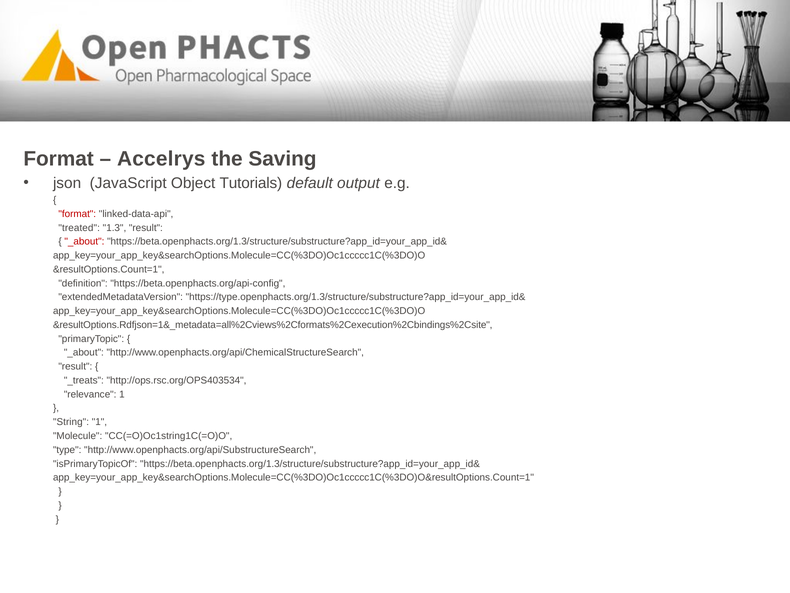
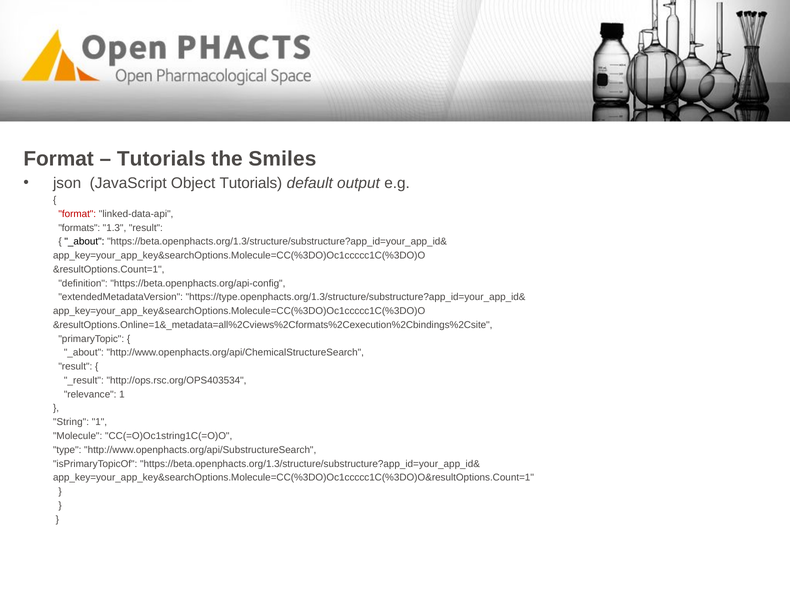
Accelrys: Accelrys -> Tutorials (161, 159)
Saving: Saving -> Smiles (282, 159)
treated: treated -> formats (79, 228)
_about colour: red -> black (84, 241)
&resultOptions.Rdfjson=1&_metadata=all%2Cviews%2Cformats%2Cexecution%2Cbindings%2Csite: &resultOptions.Rdfjson=1&_metadata=all%2Cviews%2Cformats%2Cexecution%2Cbindings%2Csite -> &resultOptions.Online=1&_metadata=all%2Cviews%2Cformats%2Cexecution%2Cbindings%2Csite (273, 325)
_treats: _treats -> _result (84, 380)
